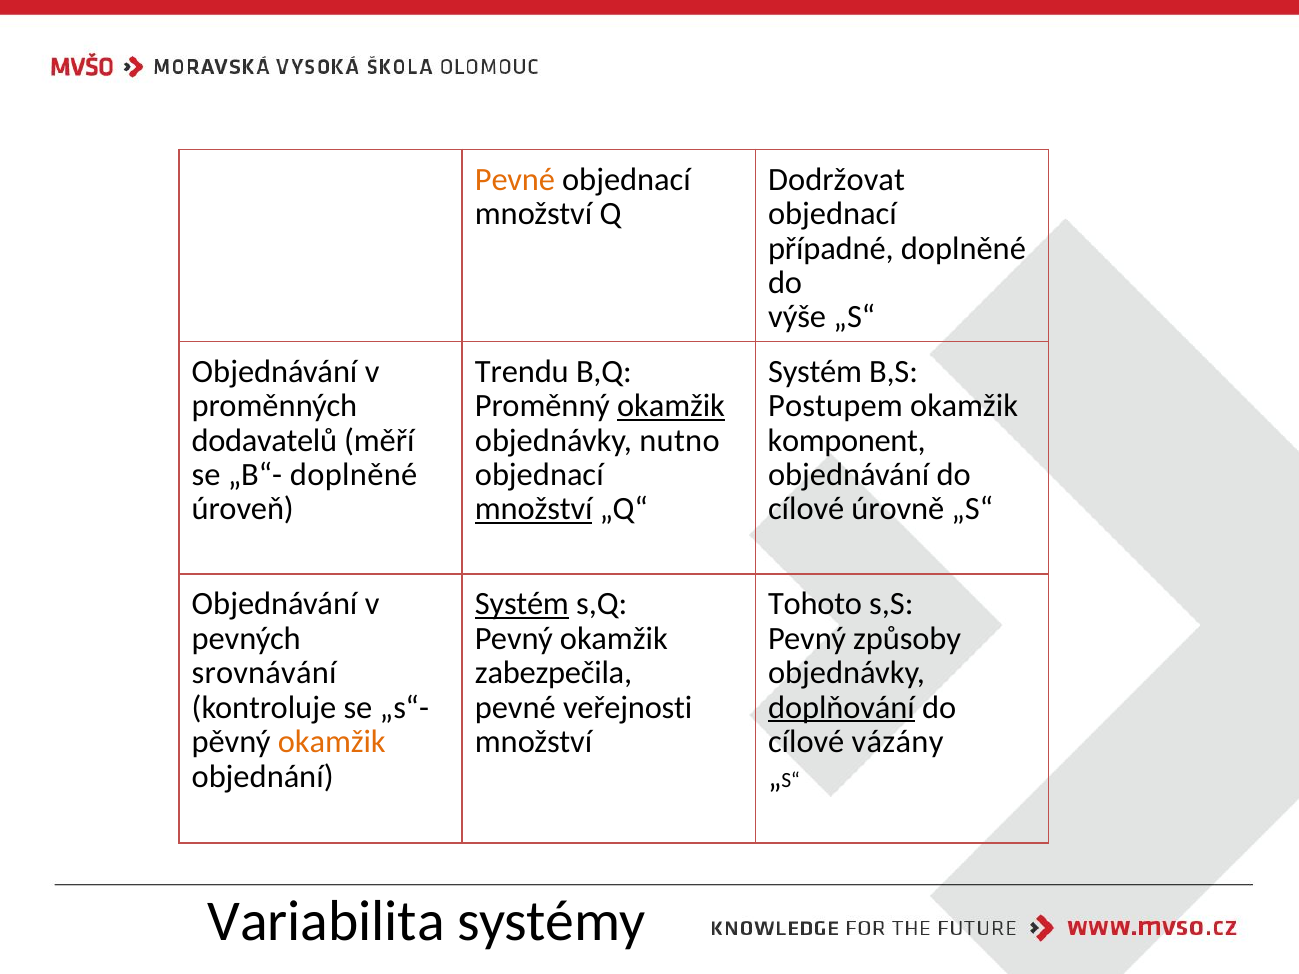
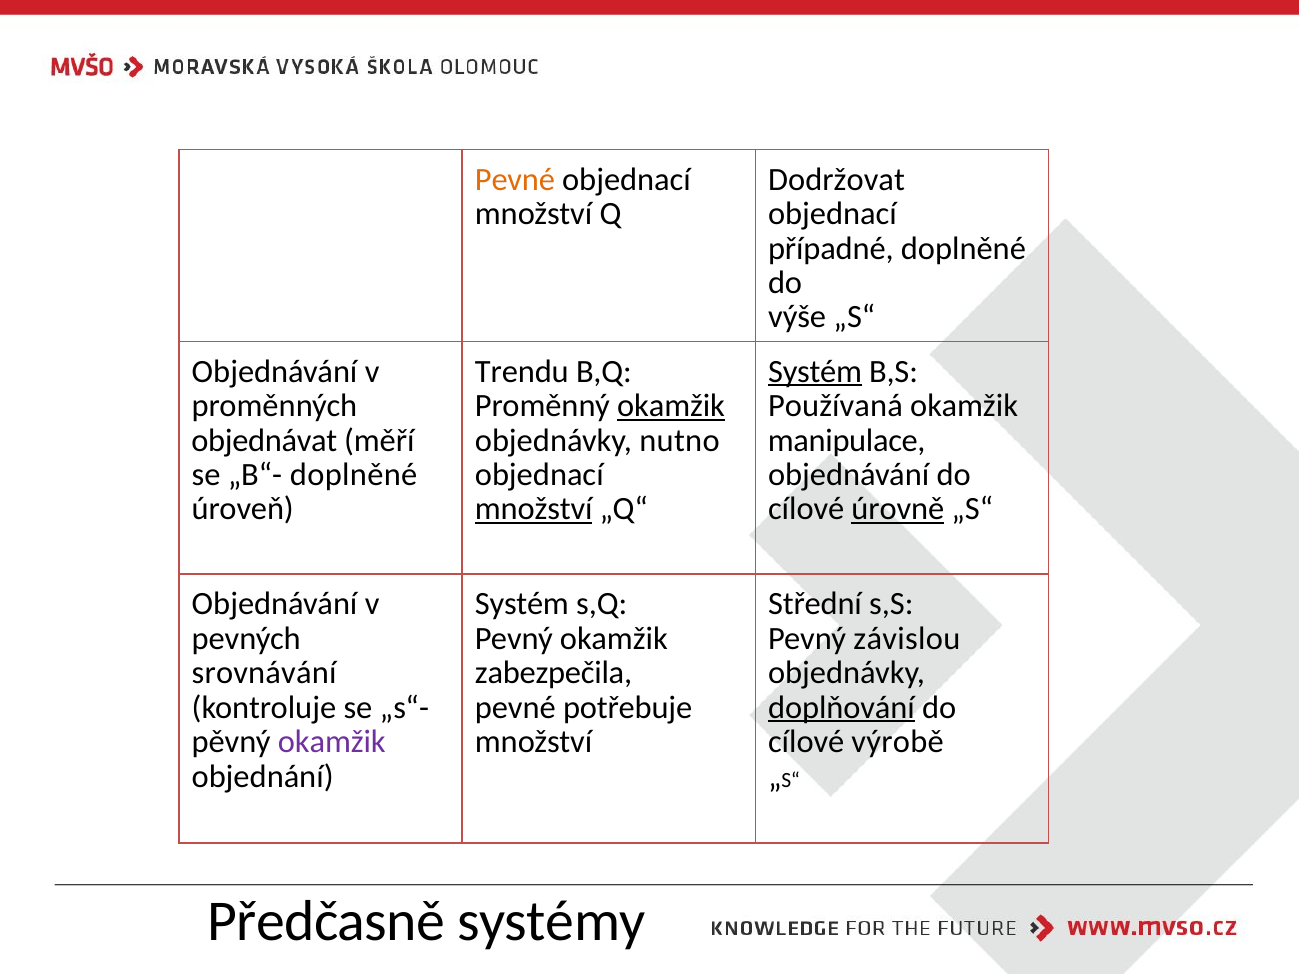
Systém underline: none -> present (815, 372)
Postupem: Postupem -> Používaná (835, 406)
dodavatelů: dodavatelů -> objednávat (264, 440)
komponent: komponent -> manipulace (847, 440)
úrovně underline: none -> present (898, 509)
Systém underline: present -> none (522, 604)
Tohoto: Tohoto -> Střední (815, 604)
způsoby: způsoby -> závislou (907, 639)
veřejnosti: veřejnosti -> potřebuje (628, 708)
okamžik colour: orange -> purple (332, 742)
vázány: vázány -> výrobě (898, 742)
Variabilita: Variabilita -> Předčasně (326, 922)
